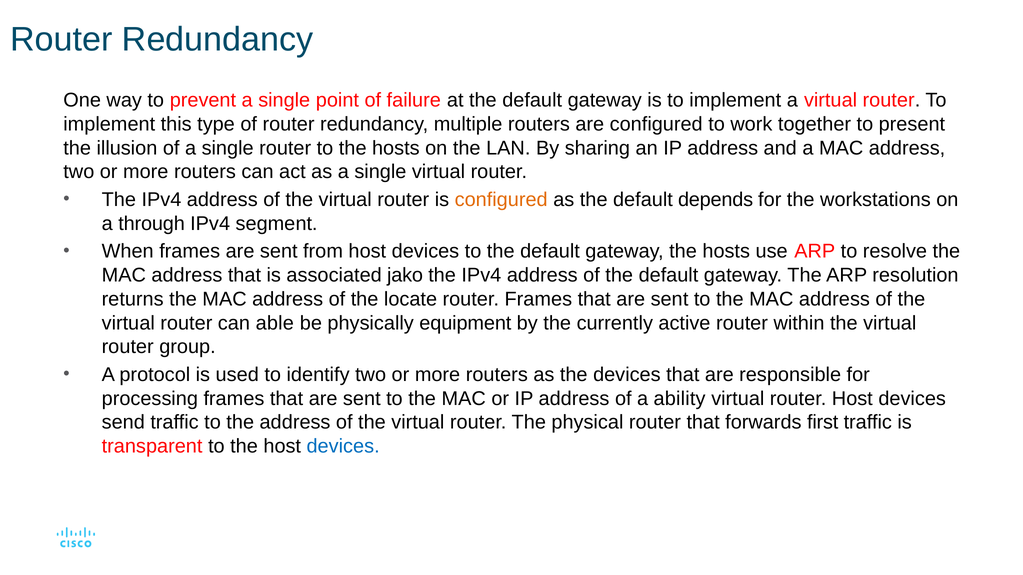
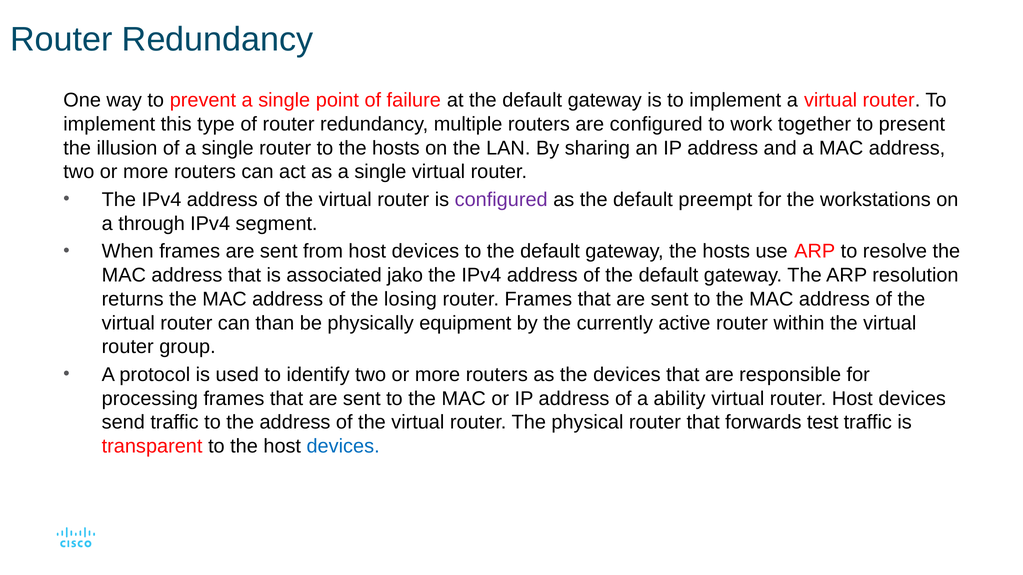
configured colour: orange -> purple (501, 200)
depends: depends -> preempt (715, 200)
locate: locate -> losing (410, 299)
able: able -> than (275, 323)
first: first -> test (823, 423)
